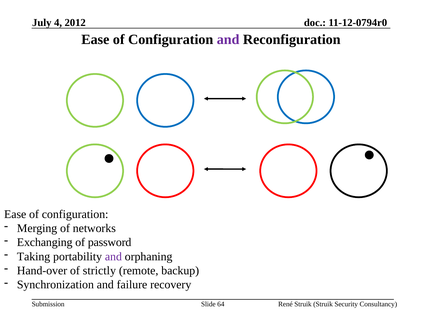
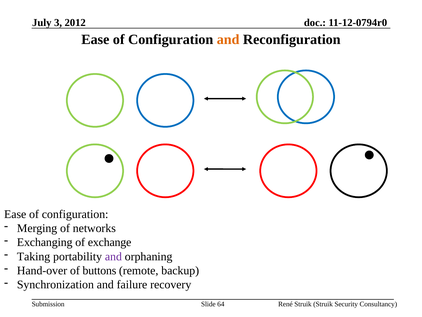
4: 4 -> 3 (58, 23)
and colour: purple -> orange (228, 40)
password: password -> exchange (110, 242)
strictly: strictly -> buttons (99, 270)
